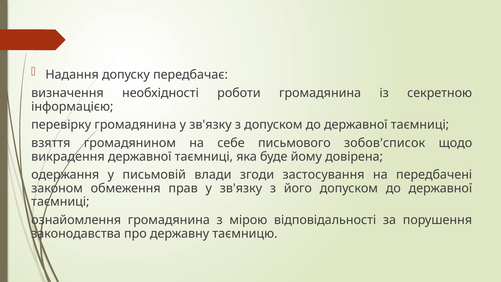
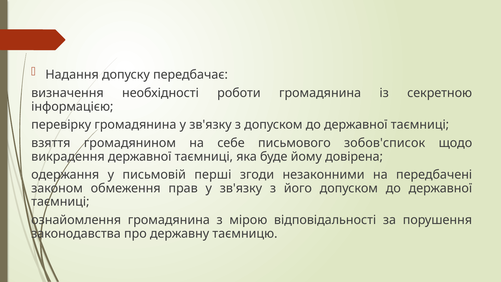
влади: влади -> перші (213, 175)
застосування: застосування -> незаконними (324, 175)
